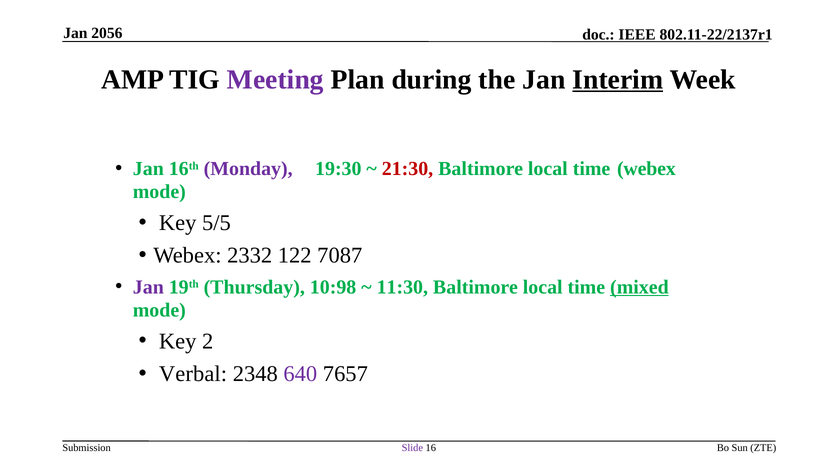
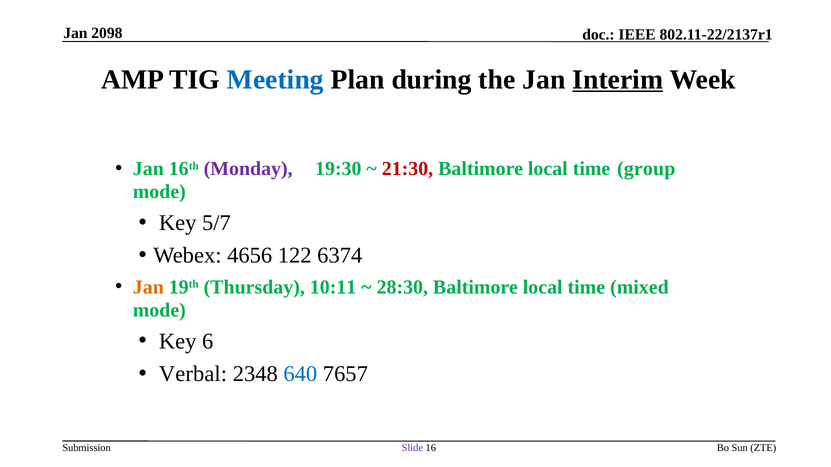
2056: 2056 -> 2098 (107, 33)
Meeting colour: purple -> blue (275, 80)
time webex: webex -> group (646, 169)
5/5: 5/5 -> 5/7 (216, 223)
2332: 2332 -> 4656 (250, 256)
7087: 7087 -> 6374 (340, 256)
Jan colour: purple -> orange (148, 287)
10:98: 10:98 -> 10:11 (333, 287)
11:30: 11:30 -> 28:30 (402, 287)
mixed underline: present -> none (639, 287)
2: 2 -> 6 (208, 342)
640 colour: purple -> blue (300, 374)
